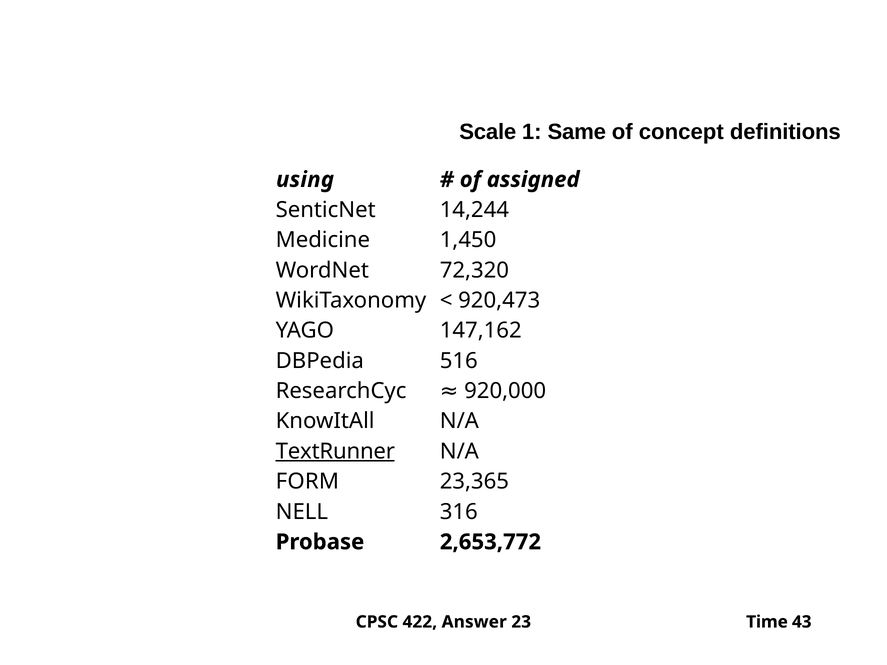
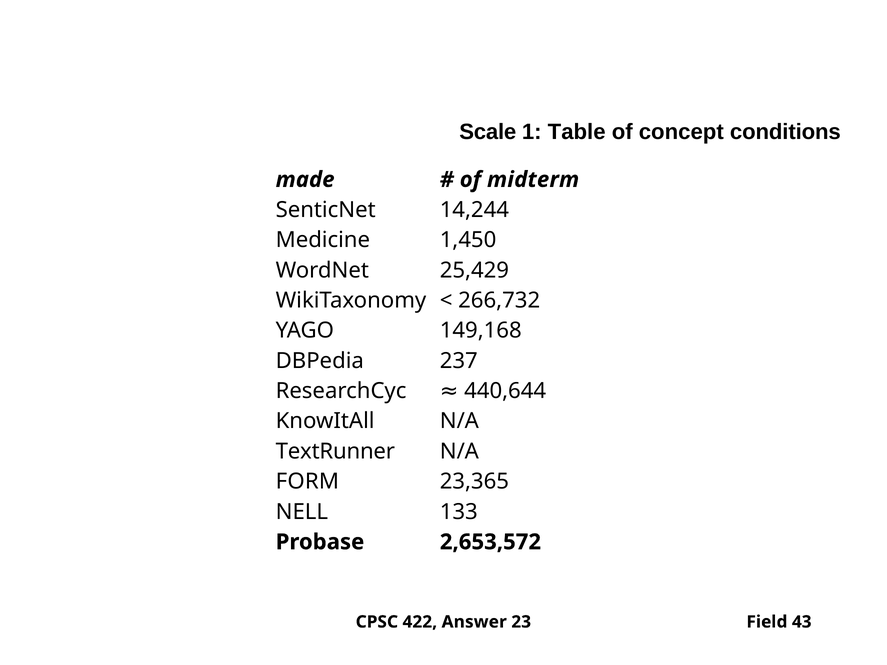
Same: Same -> Table (577, 132)
definitions: definitions -> conditions (785, 132)
using: using -> made (305, 180)
assigned: assigned -> midterm (533, 180)
72,320: 72,320 -> 25,429 (474, 270)
920,473: 920,473 -> 266,732 (499, 301)
147,162: 147,162 -> 149,168 (481, 331)
516: 516 -> 237 (459, 361)
920,000: 920,000 -> 440,644 (505, 391)
TextRunner underline: present -> none (335, 452)
316: 316 -> 133 (459, 512)
2,653,772: 2,653,772 -> 2,653,572 (490, 542)
Time: Time -> Field (767, 622)
